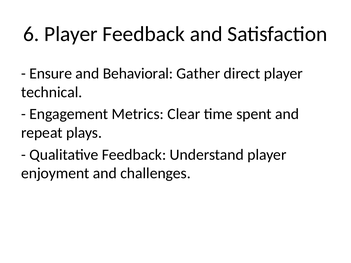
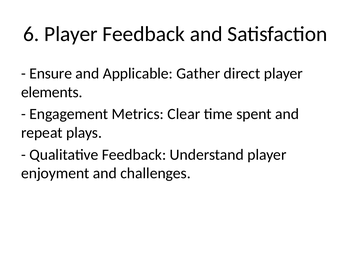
Behavioral: Behavioral -> Applicable (138, 74)
technical: technical -> elements (52, 92)
